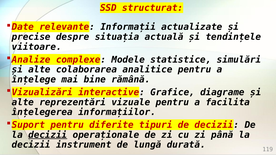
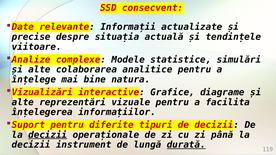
structurat: structurat -> consecvent (153, 8)
rămână: rămână -> natura (131, 80)
durată underline: none -> present (186, 145)
